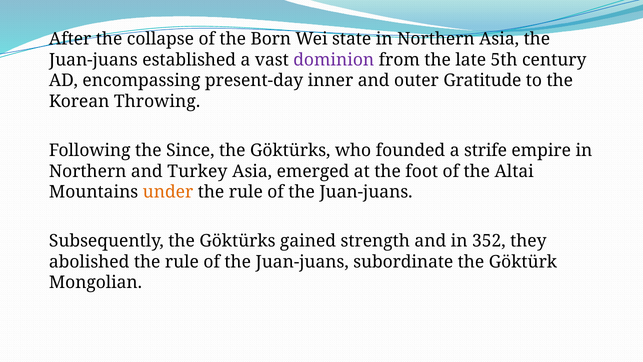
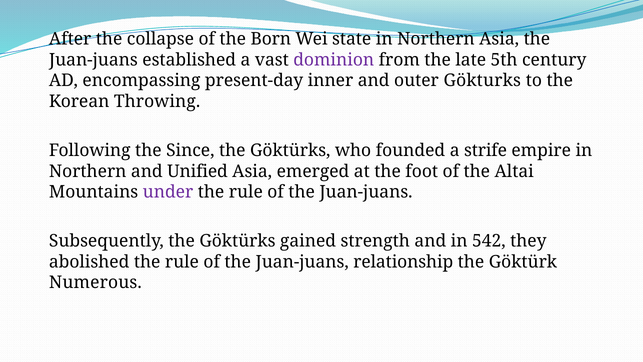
Gratitude: Gratitude -> Gökturks (482, 81)
Turkey: Turkey -> Unified (198, 171)
under colour: orange -> purple (168, 192)
352: 352 -> 542 (489, 241)
subordinate: subordinate -> relationship (403, 262)
Mongolian: Mongolian -> Numerous (95, 282)
